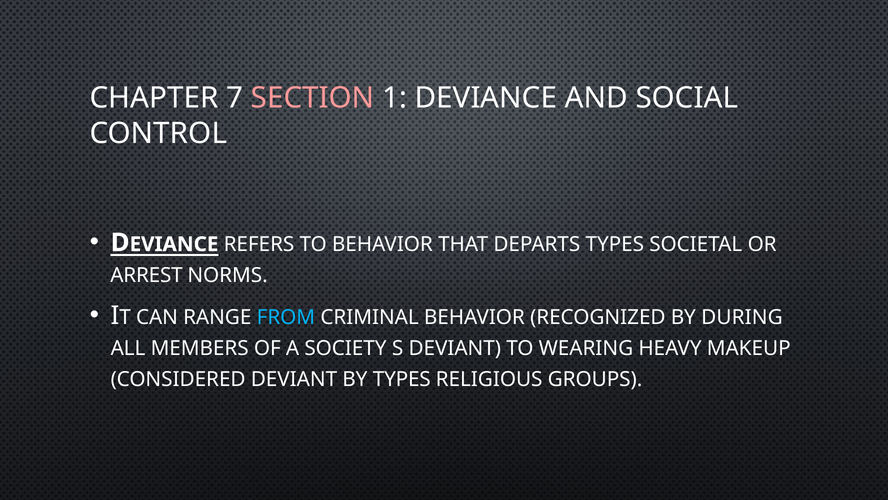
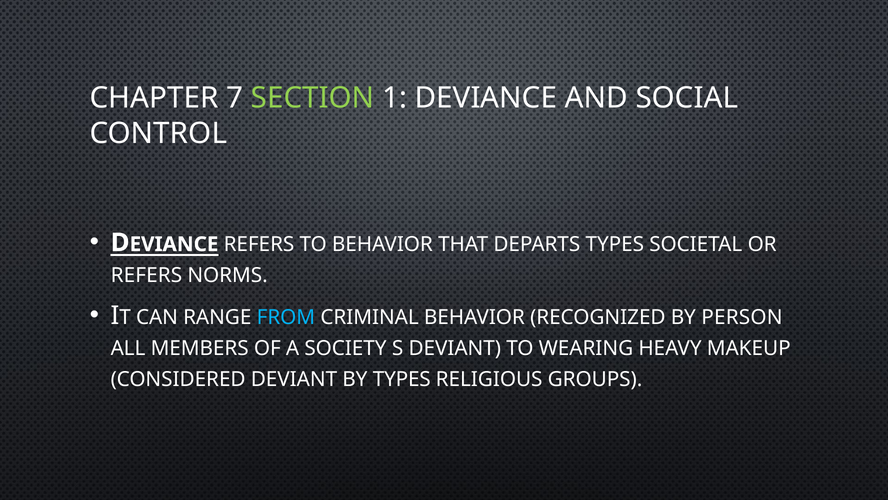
SECTION colour: pink -> light green (313, 98)
ARREST: ARREST -> REFERS (146, 275)
DURING: DURING -> PERSON (742, 317)
